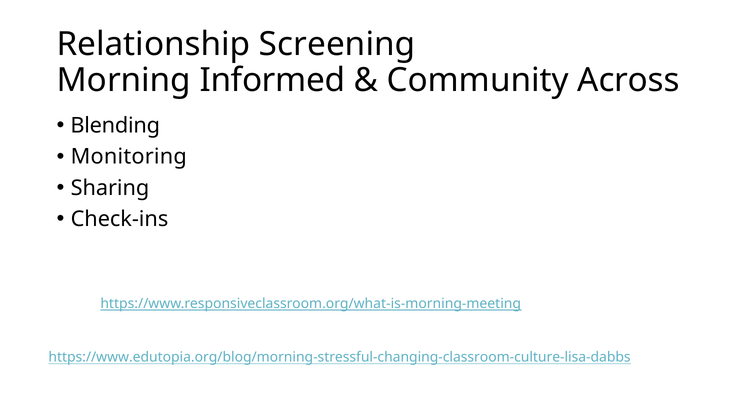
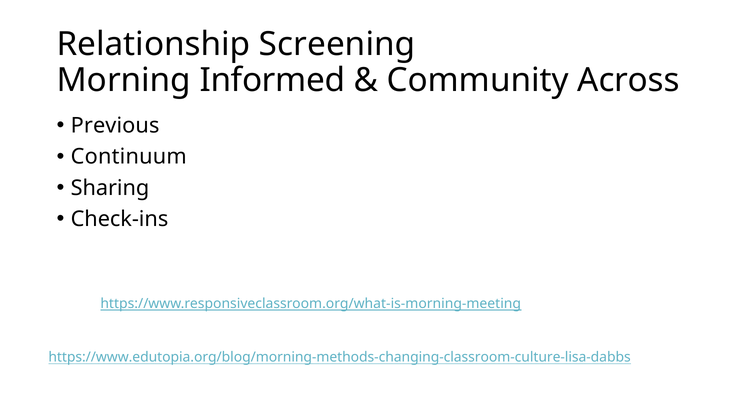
Blending: Blending -> Previous (115, 126)
Monitoring: Monitoring -> Continuum (129, 157)
https://www.edutopia.org/blog/morning-stressful-changing-classroom-culture-lisa-dabbs: https://www.edutopia.org/blog/morning-stressful-changing-classroom-culture-lisa-dabbs -> https://www.edutopia.org/blog/morning-methods-changing-classroom-culture-lisa-dabbs (340, 358)
